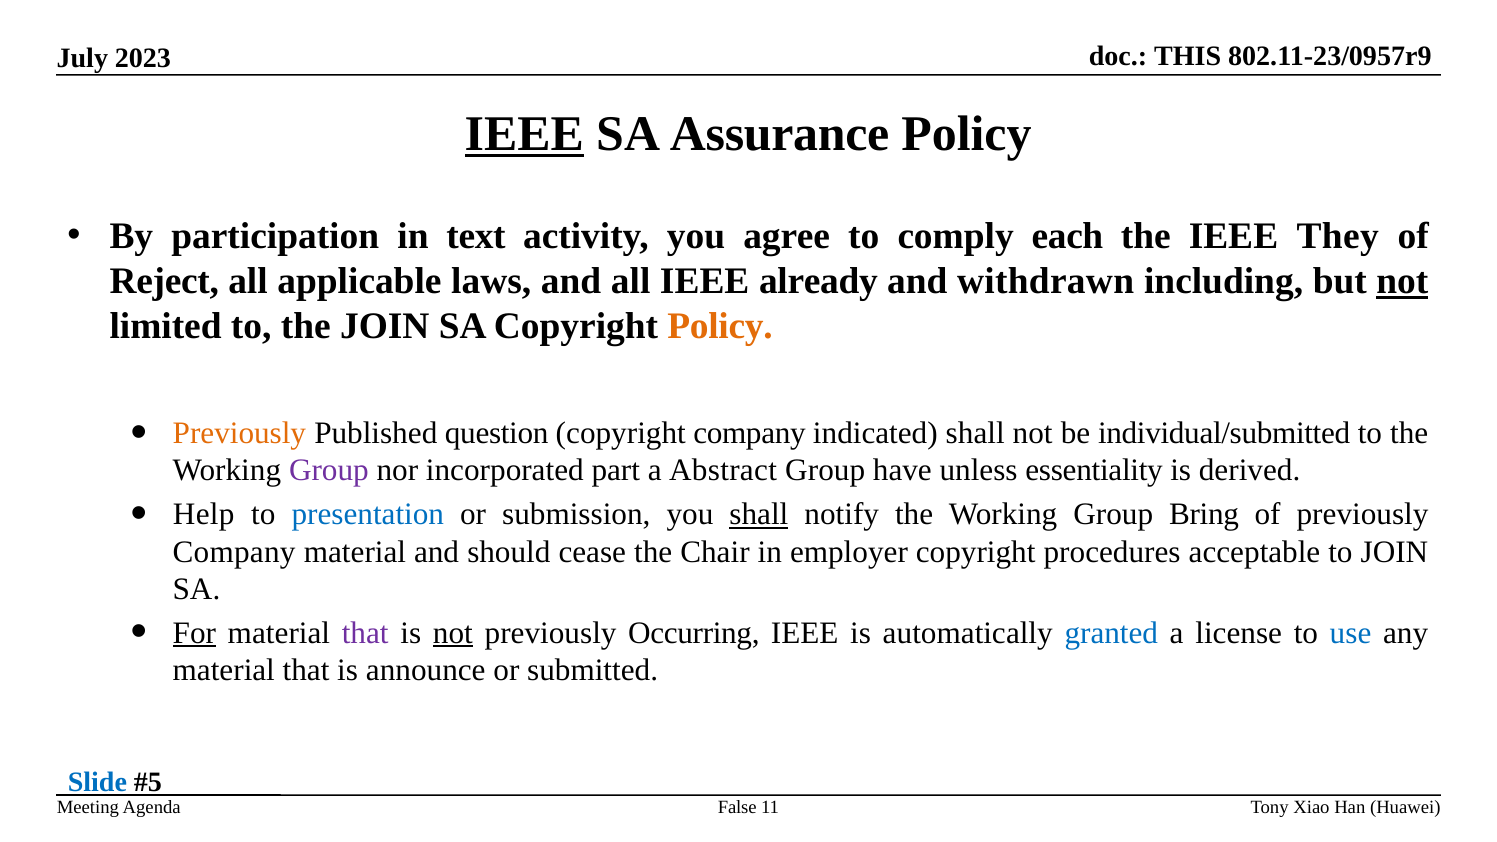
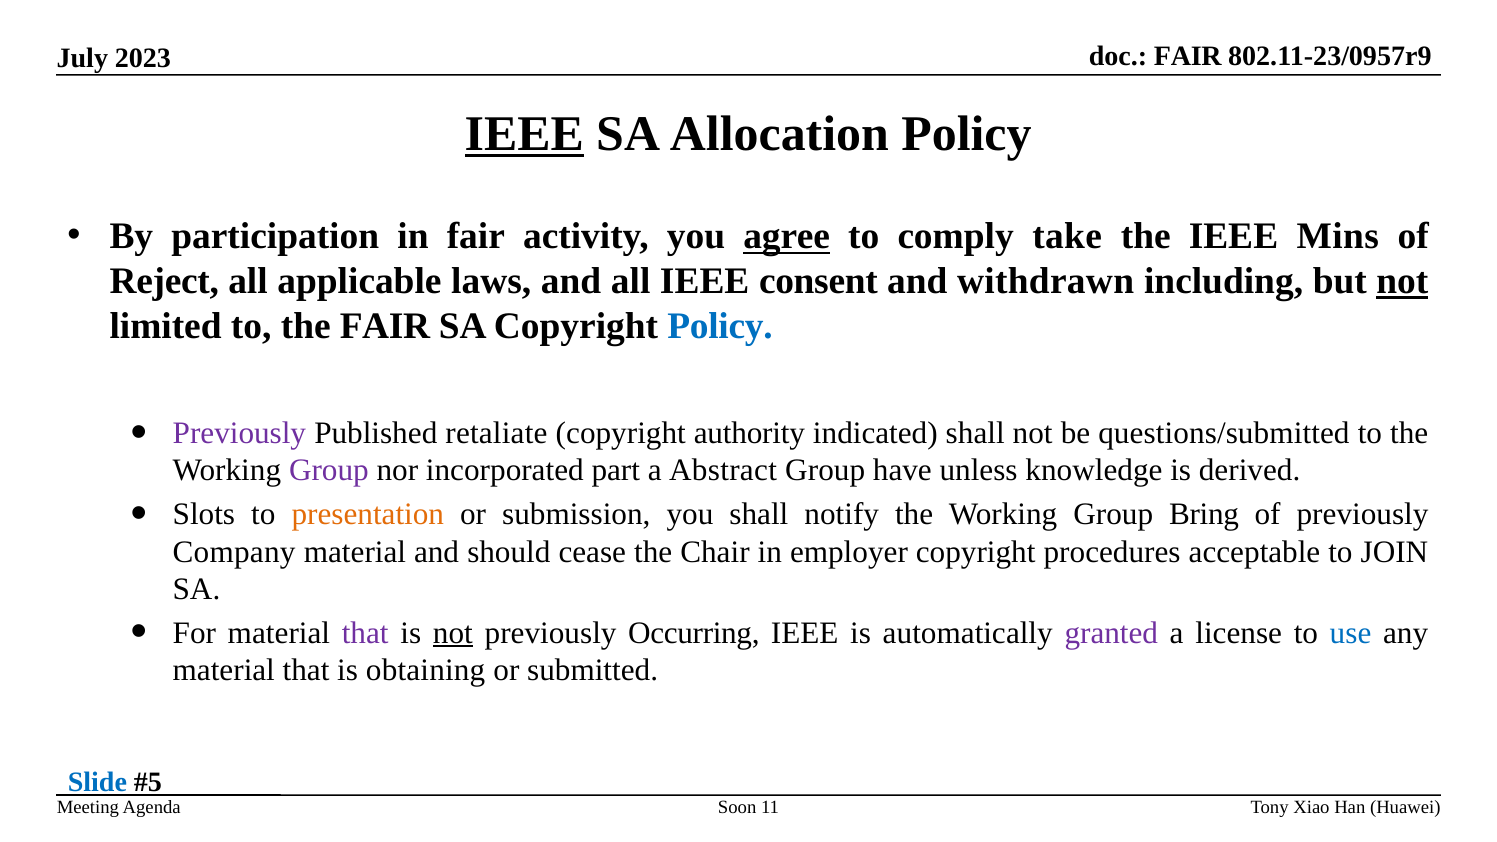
THIS: THIS -> FAIR (1188, 56)
Assurance: Assurance -> Allocation (779, 134)
in text: text -> fair (476, 237)
agree underline: none -> present (787, 237)
each: each -> take (1067, 237)
They: They -> Mins (1338, 237)
already: already -> consent (818, 282)
the JOIN: JOIN -> FAIR (385, 326)
Policy colour: orange -> blue (720, 326)
Previously colour: orange -> purple (239, 433)
question: question -> retaliate (496, 433)
copyright company: company -> authority (749, 433)
individual/submitted: individual/submitted -> questions/submitted (1224, 433)
essentiality: essentiality -> knowledge (1094, 471)
Help: Help -> Slots (204, 514)
presentation colour: blue -> orange (368, 514)
shall underline: present -> none (759, 514)
For underline: present -> none (194, 633)
granted colour: blue -> purple (1111, 633)
announce: announce -> obtaining (426, 670)
False: False -> Soon (737, 808)
